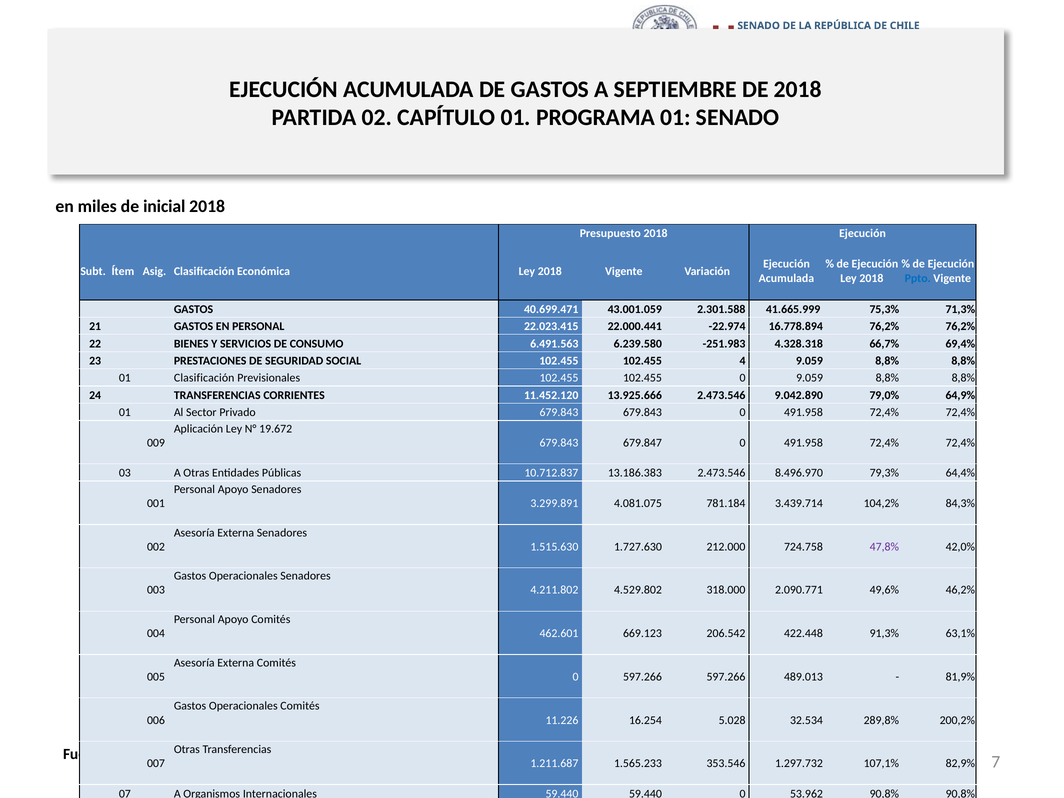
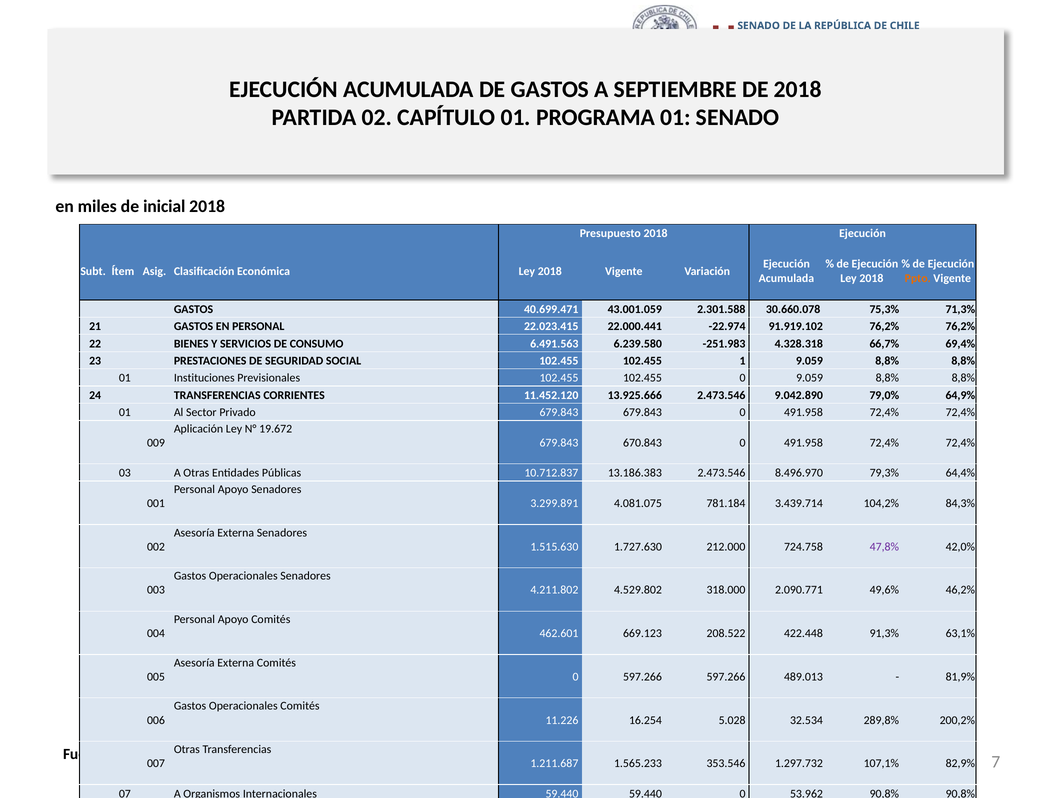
Ppto colour: blue -> orange (918, 279)
41.665.999: 41.665.999 -> 30.660.078 (793, 309)
16.778.894: 16.778.894 -> 91.919.102 (796, 326)
4: 4 -> 1 (743, 361)
01 Clasificación: Clasificación -> Instituciones (204, 378)
679.847: 679.847 -> 670.843 (642, 443)
206.542: 206.542 -> 208.522 (726, 633)
